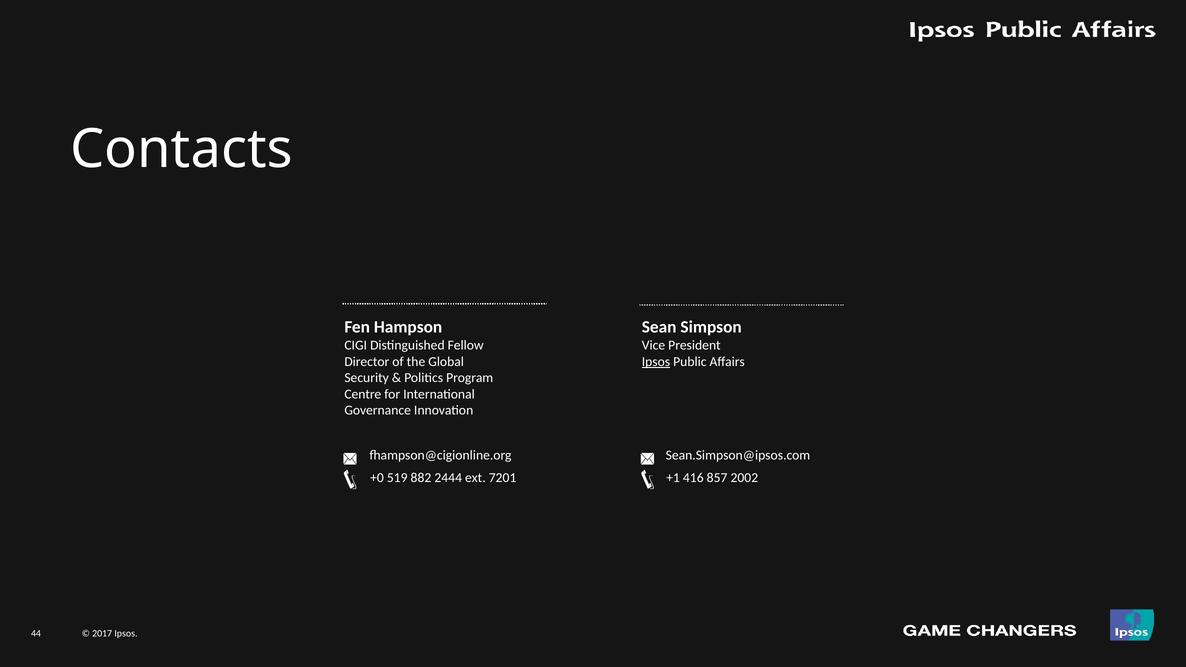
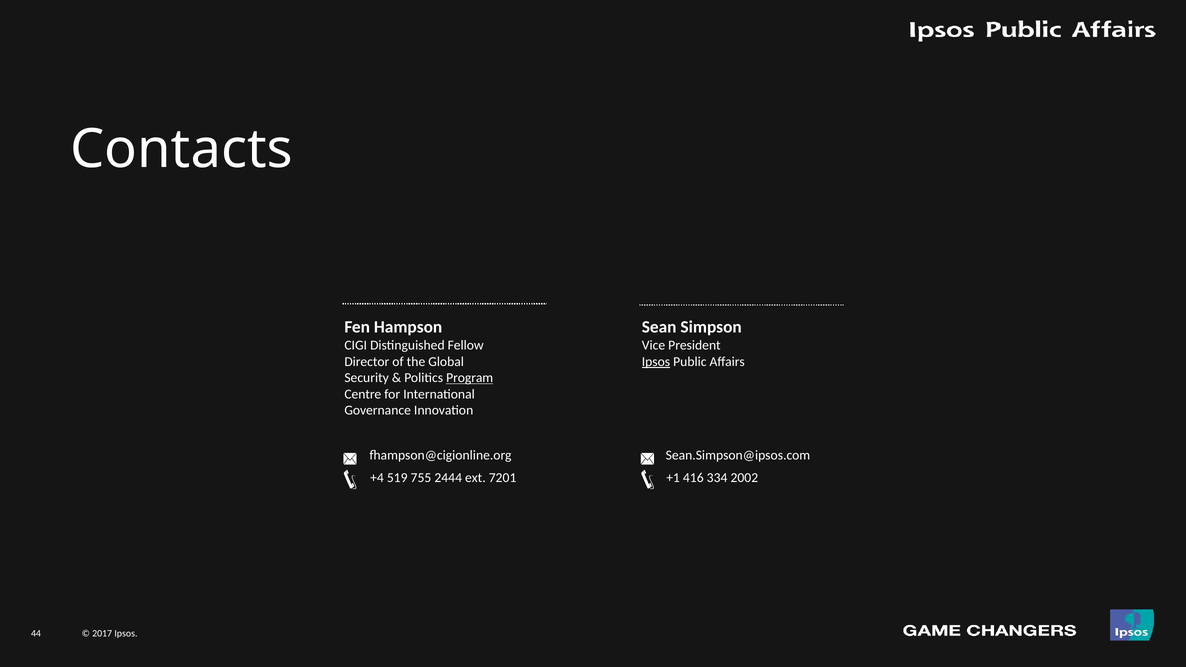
Program underline: none -> present (470, 378)
+0: +0 -> +4 (377, 478)
882: 882 -> 755 (421, 478)
857: 857 -> 334 (717, 478)
